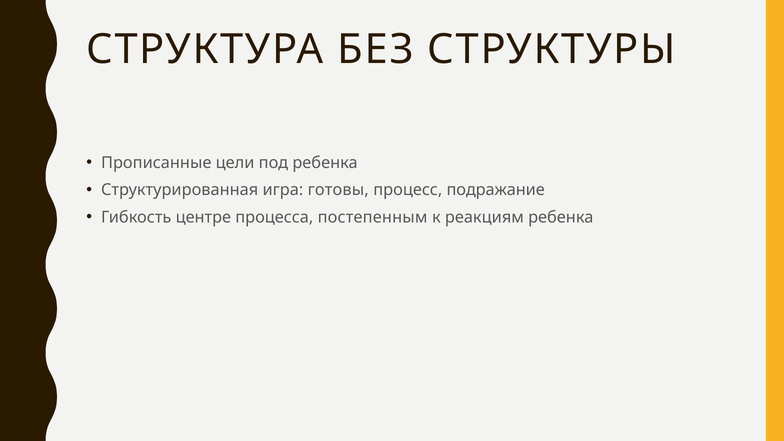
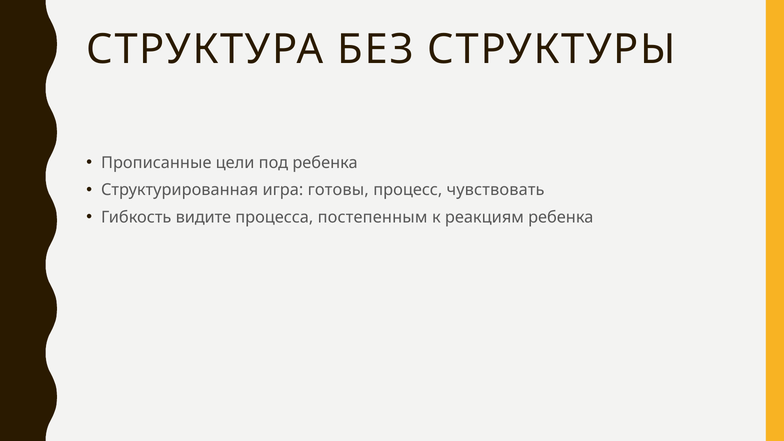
подражание: подражание -> чувствовать (496, 190)
центре: центре -> видите (203, 217)
